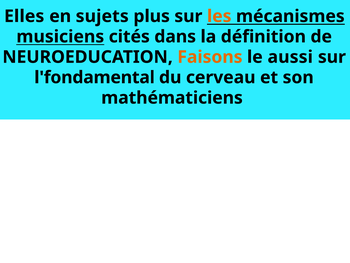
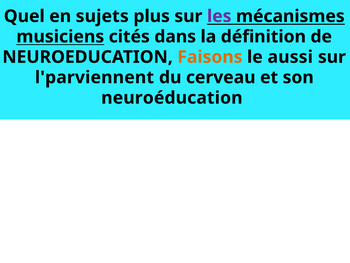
Elles: Elles -> Quel (24, 16)
les colour: orange -> purple (219, 16)
l'fondamental: l'fondamental -> l'parviennent (94, 77)
mathématiciens: mathématiciens -> neuroéducation (172, 98)
